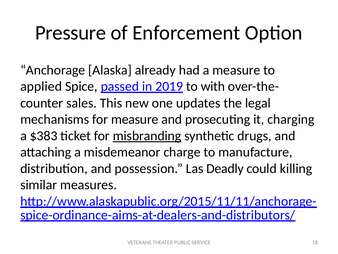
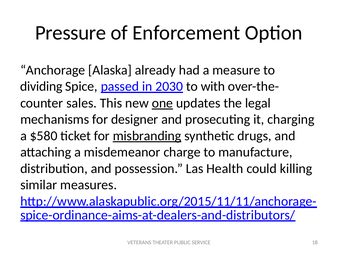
applied: applied -> dividing (41, 86)
2019: 2019 -> 2030 (169, 86)
one underline: none -> present (162, 103)
for measure: measure -> designer (135, 119)
$383: $383 -> $580 (44, 136)
Deadly: Deadly -> Health (225, 168)
